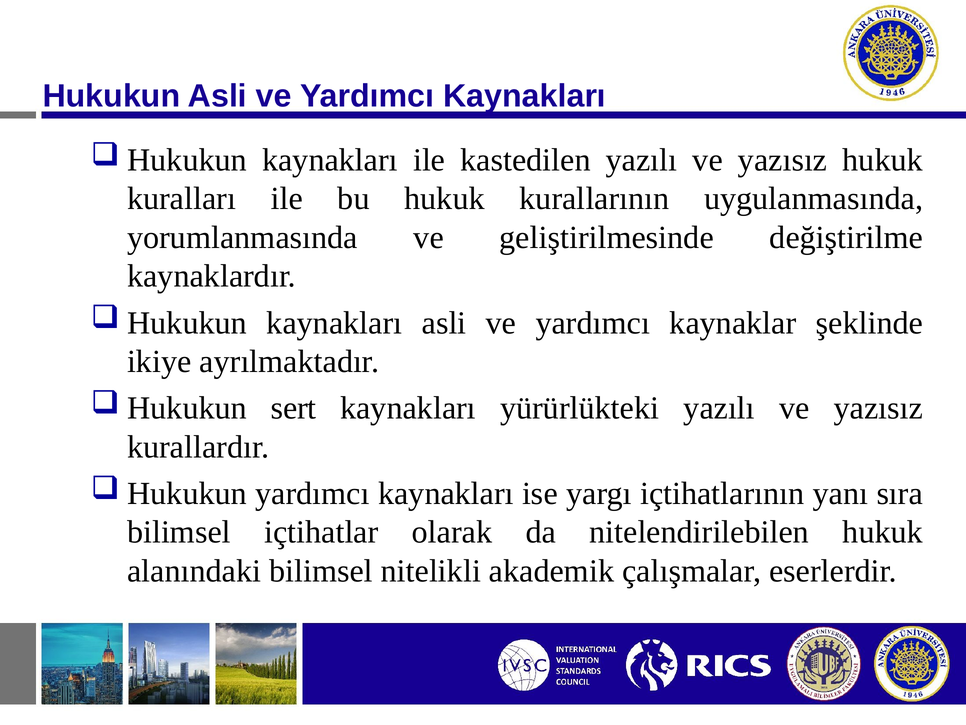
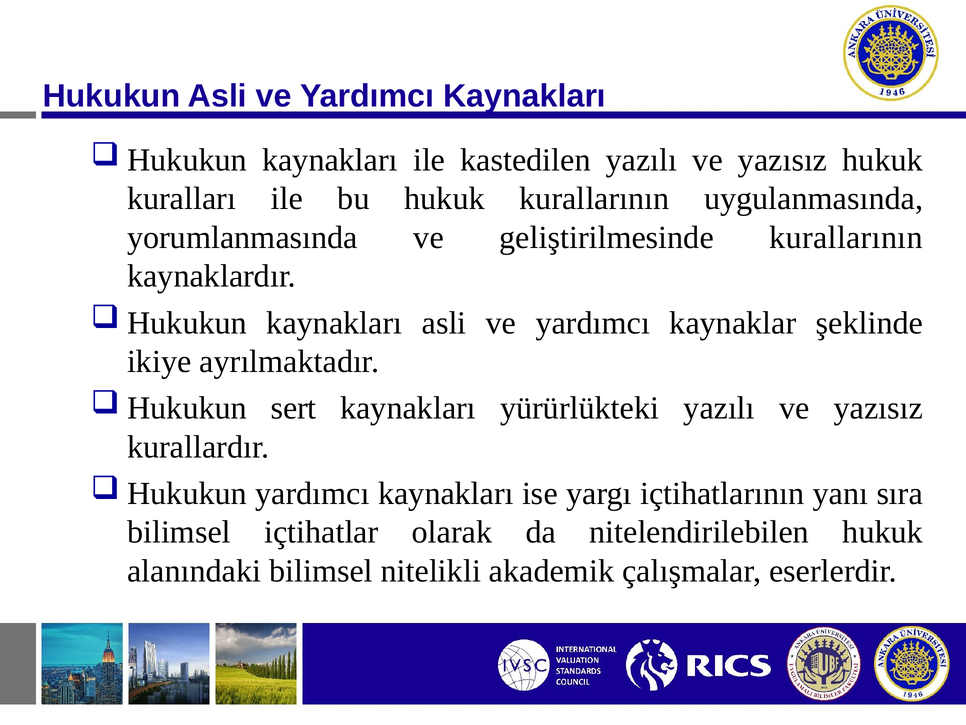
geliştirilmesinde değiştirilme: değiştirilme -> kurallarının (846, 237)
